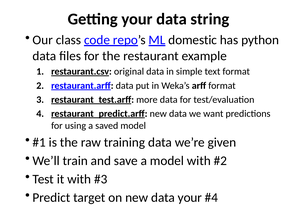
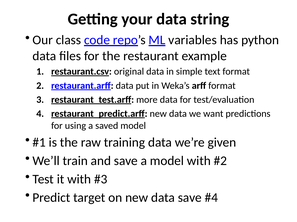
domestic: domestic -> variables (193, 40)
data your: your -> save (190, 198)
